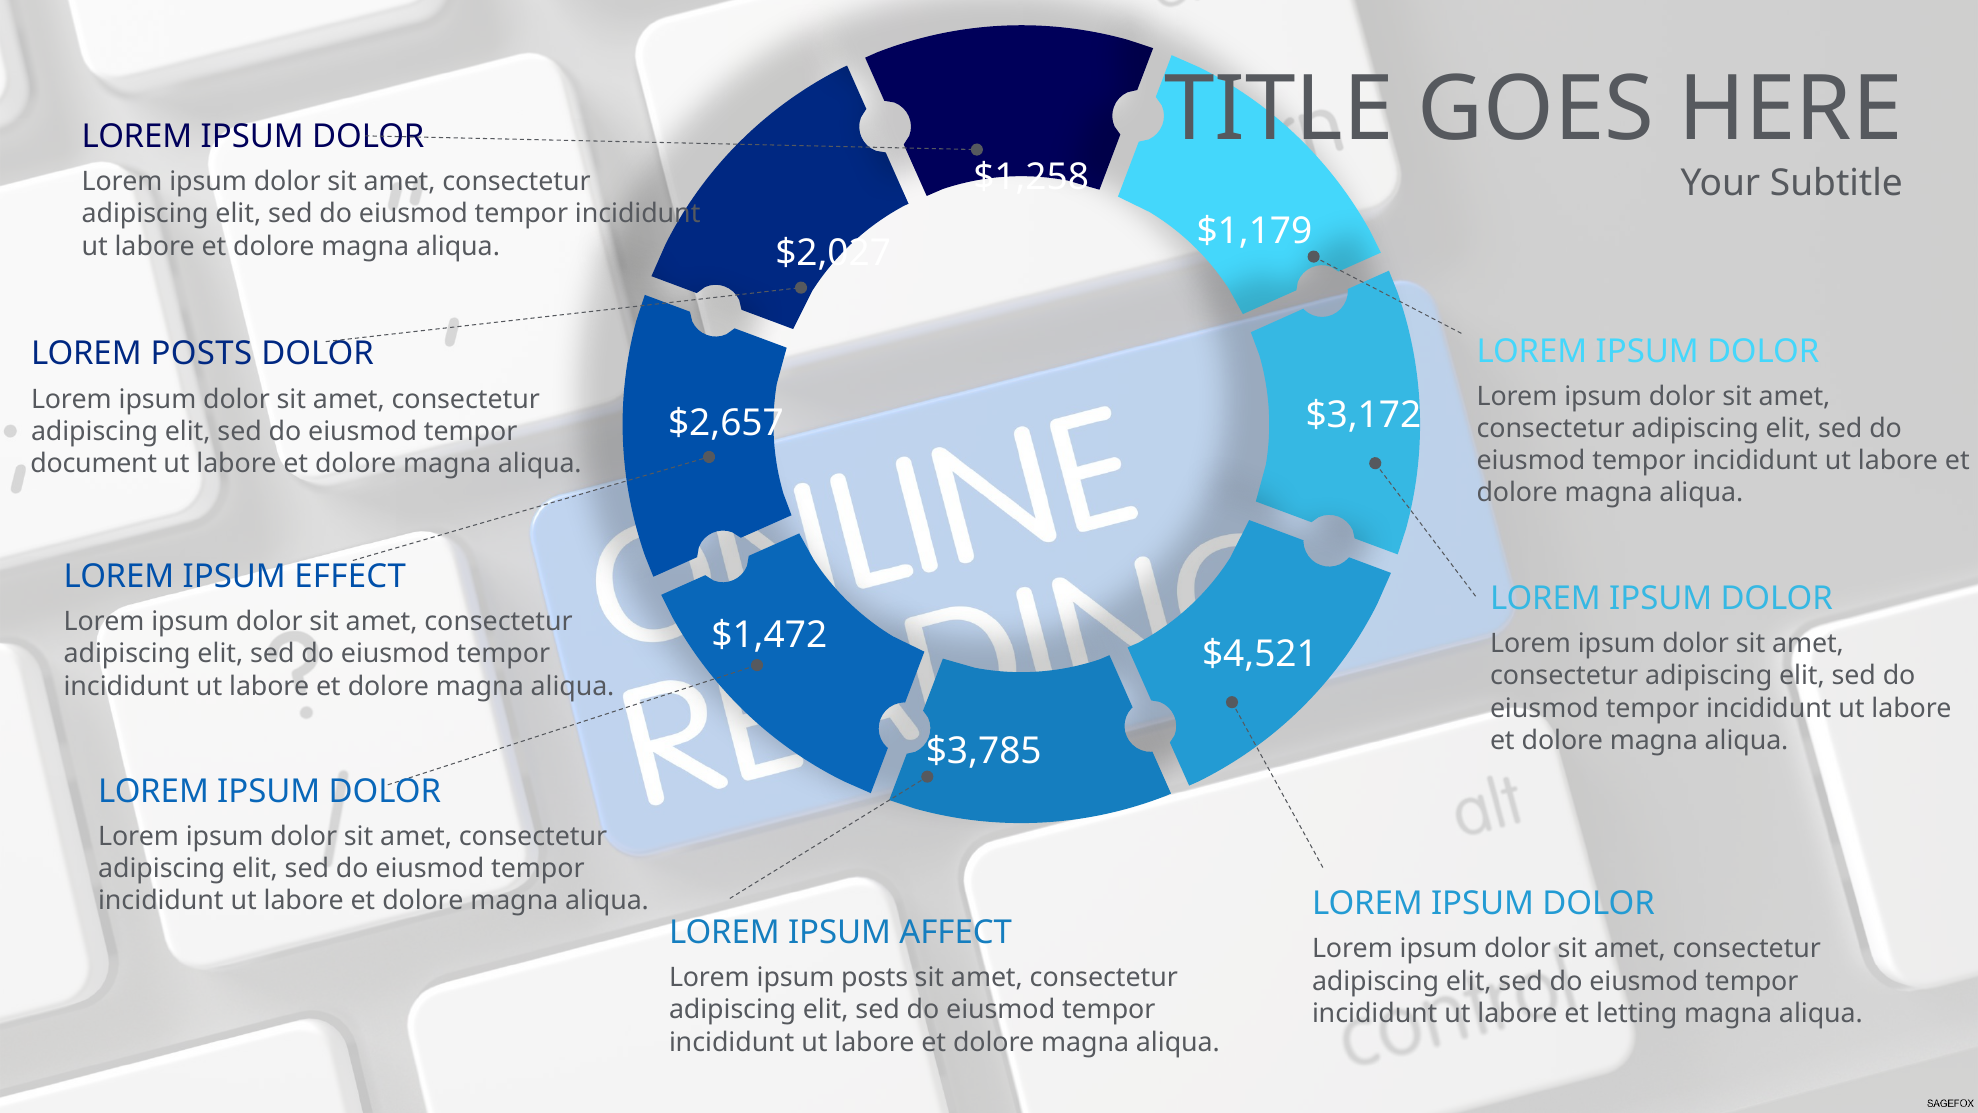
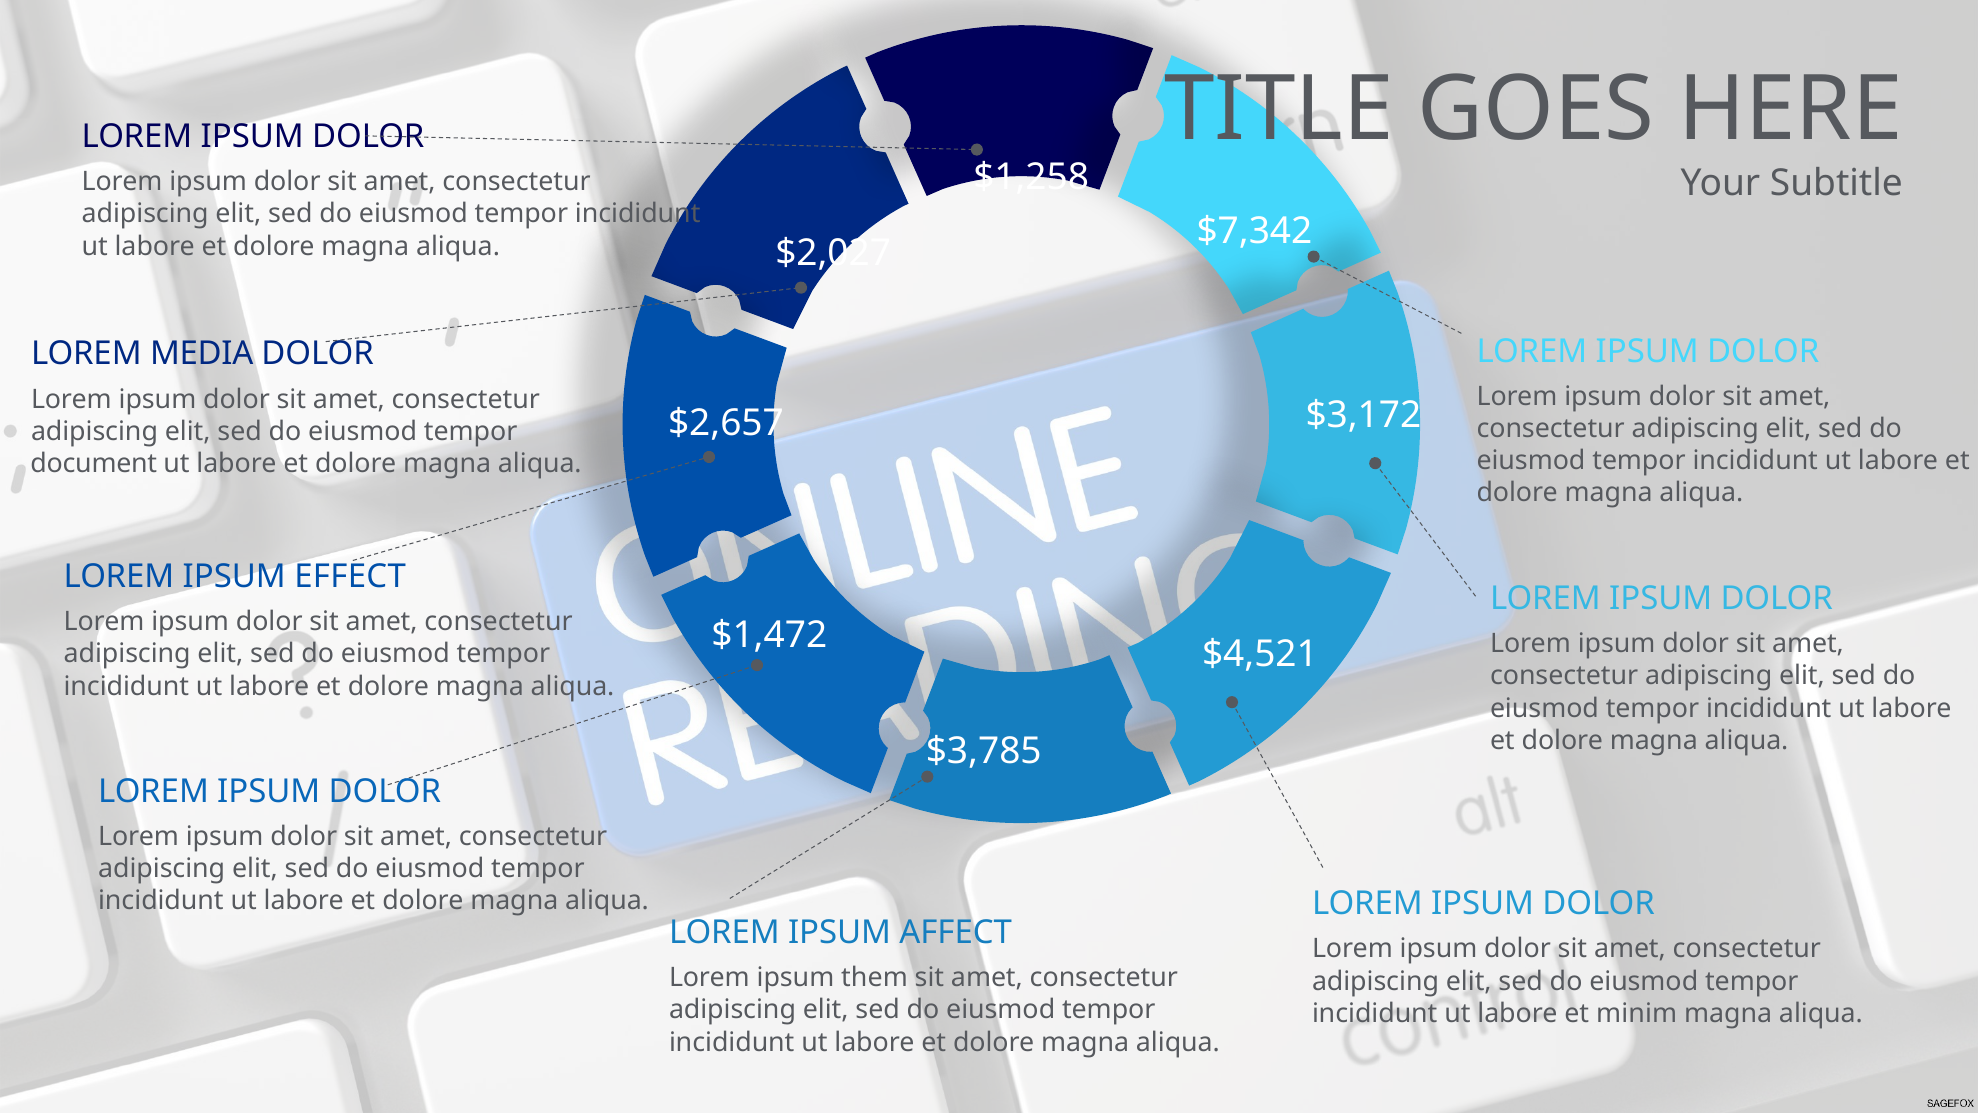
$1,179: $1,179 -> $7,342 (1254, 231)
LOREM POSTS: POSTS -> MEDIA (202, 354)
ipsum posts: posts -> them (875, 978)
letting: letting -> minim (1637, 1013)
